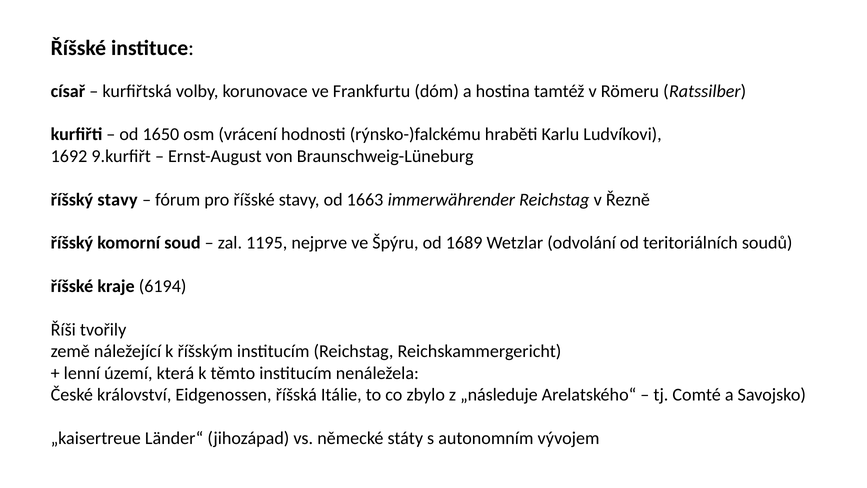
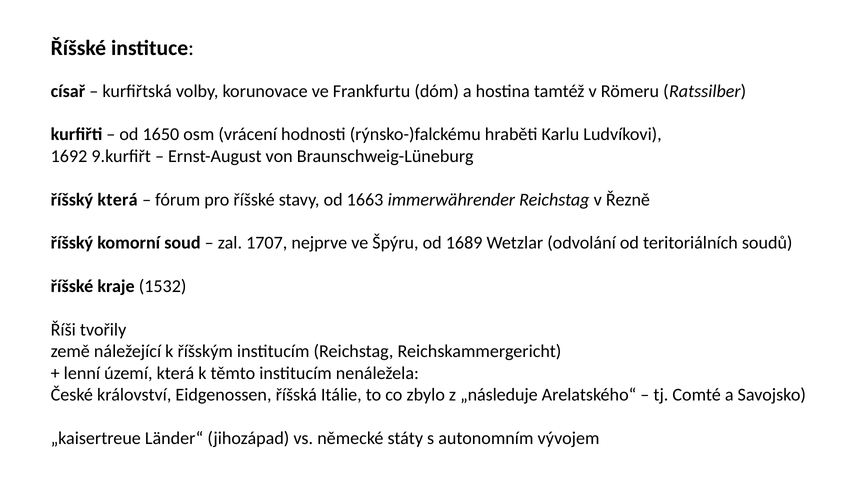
říšský stavy: stavy -> která (118, 199)
1195: 1195 -> 1707 (267, 243)
6194: 6194 -> 1532 (163, 286)
